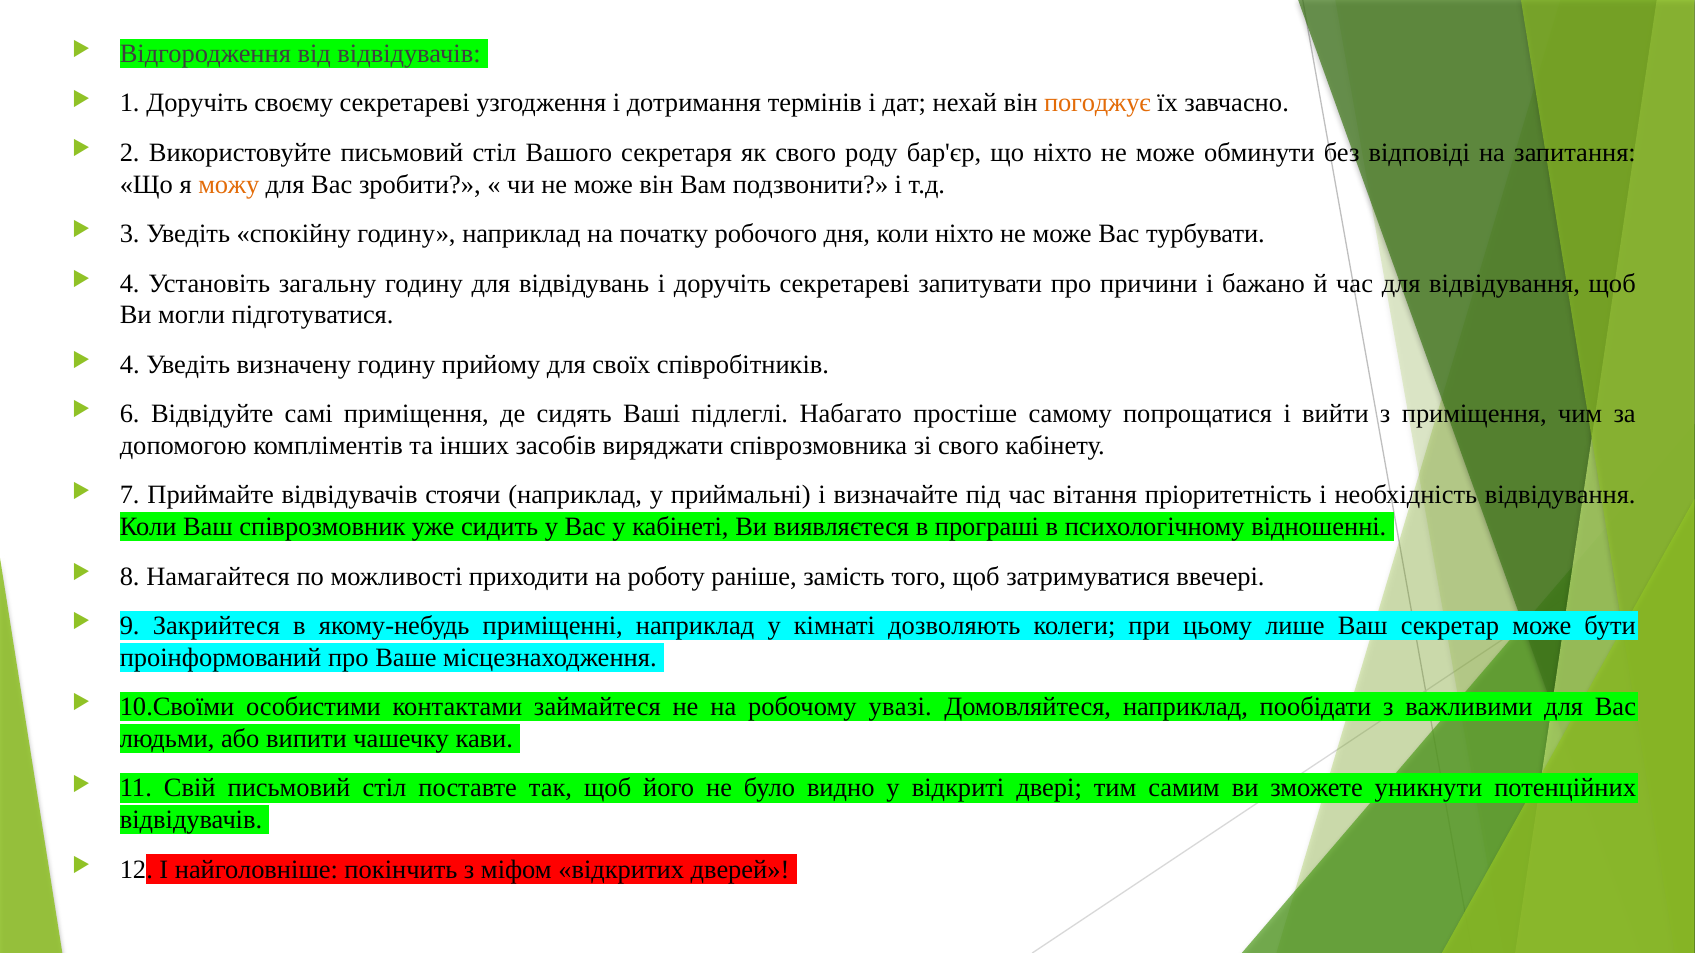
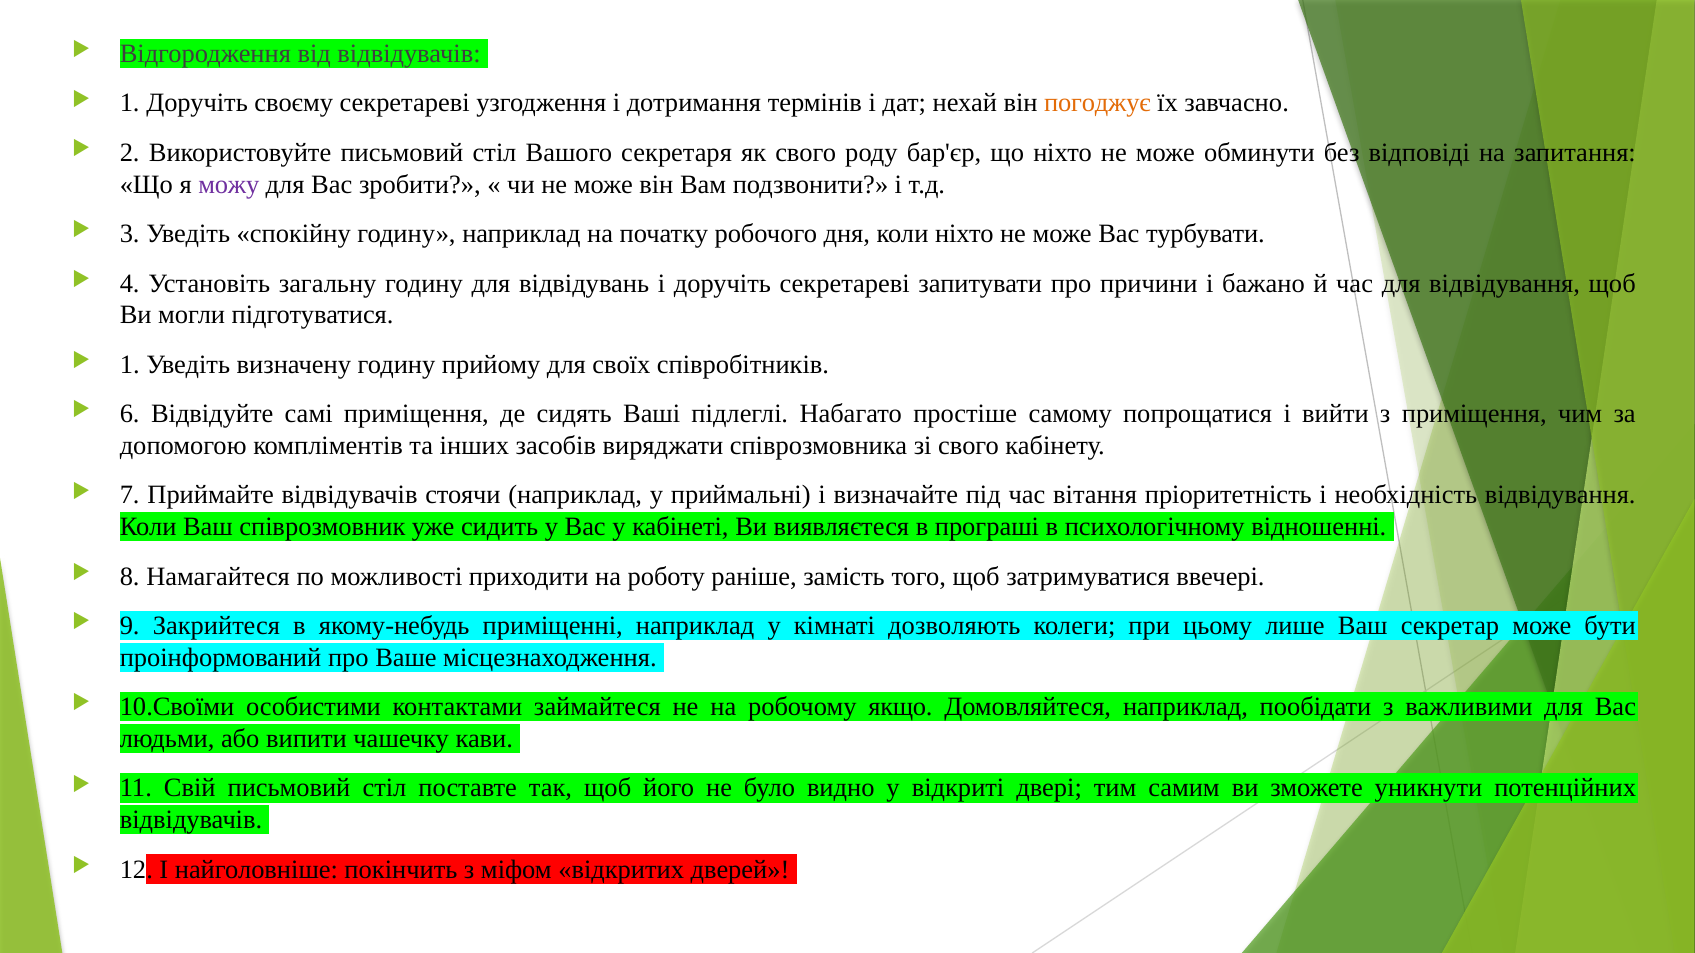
можу colour: orange -> purple (229, 185)
4: 4 -> 1 (130, 365)
увазі: увазі -> якщо (900, 707)
